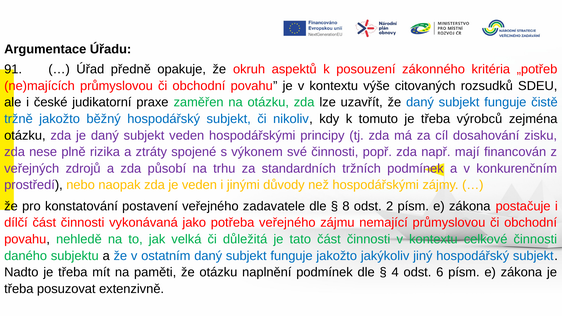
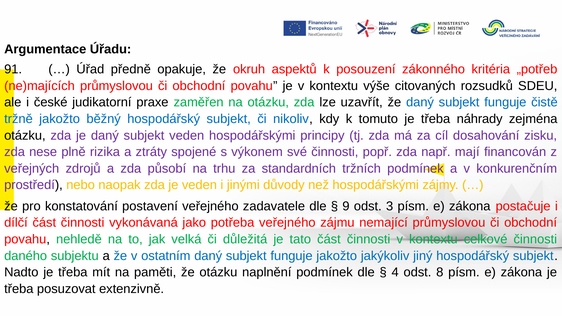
výrobců: výrobců -> náhrady (480, 119)
8: 8 -> 9 (346, 206)
2: 2 -> 3 (390, 206)
6: 6 -> 8 (440, 272)
